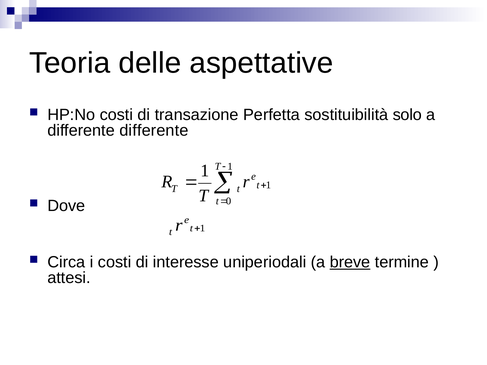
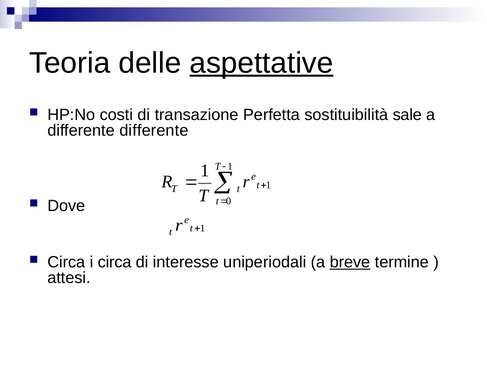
aspettative underline: none -> present (261, 63)
solo: solo -> sale (407, 115)
i costi: costi -> circa (115, 262)
